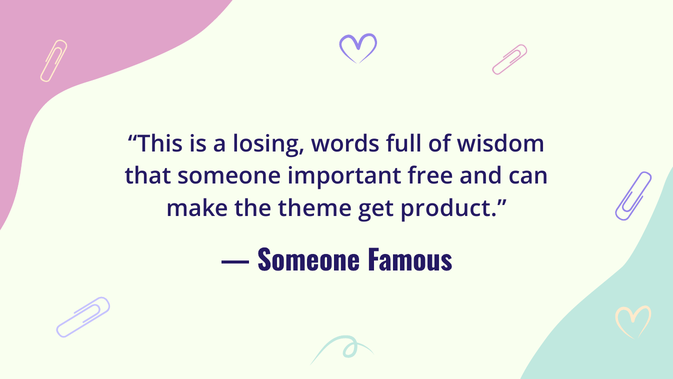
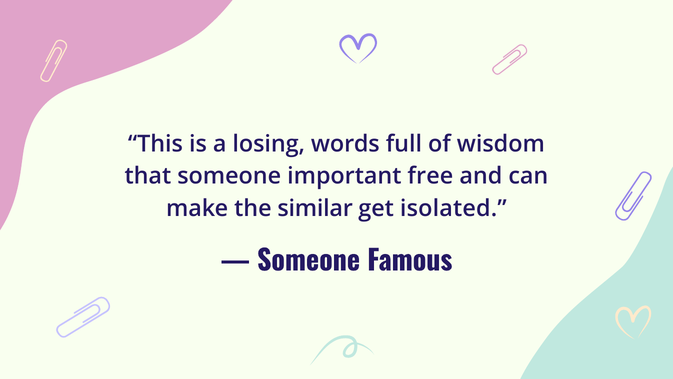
theme: theme -> similar (315, 208)
product: product -> isolated (453, 208)
